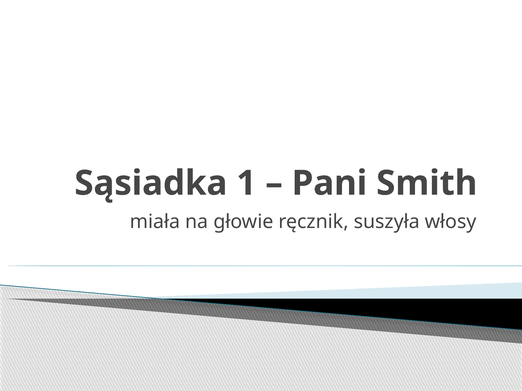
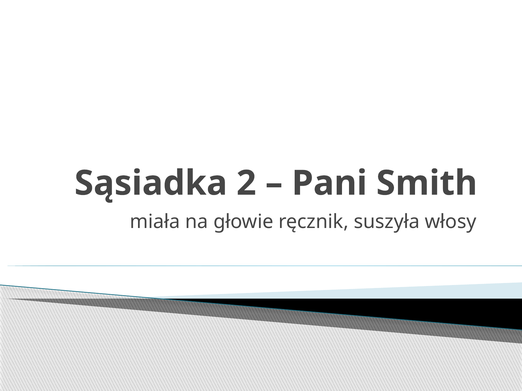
1: 1 -> 2 (246, 183)
